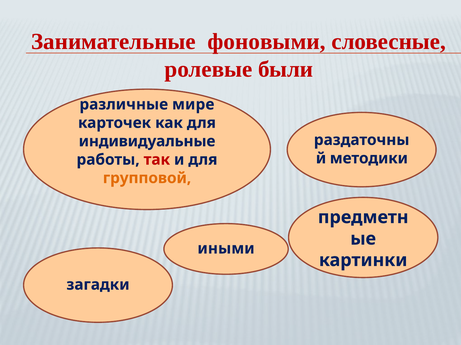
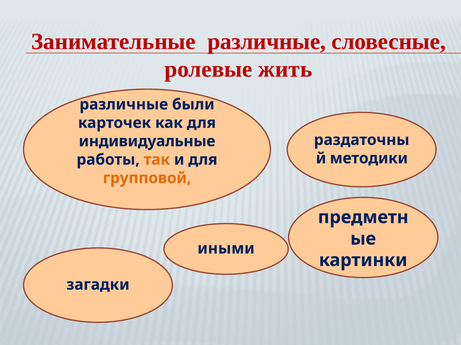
Занимательные фоновыми: фоновыми -> различные (267, 42)
были: были -> жить (285, 69)
мире: мире -> были (193, 105)
так colour: red -> orange (157, 160)
